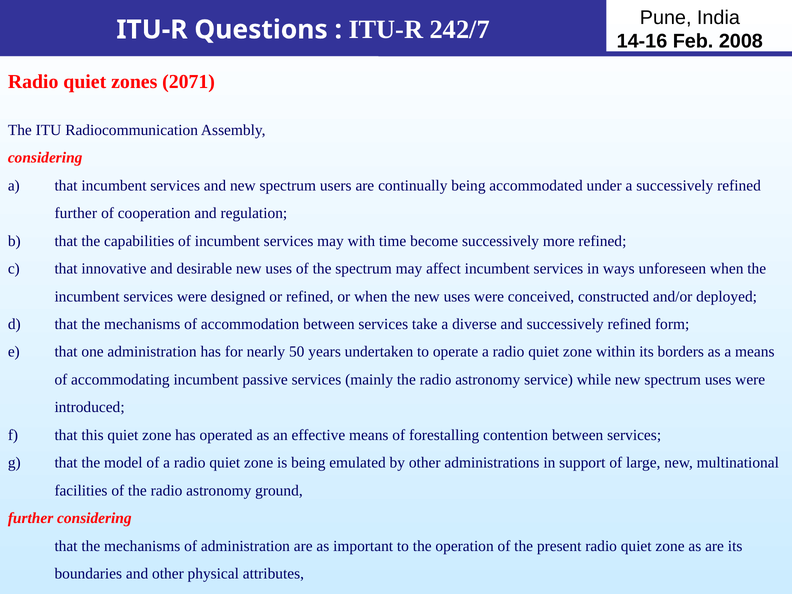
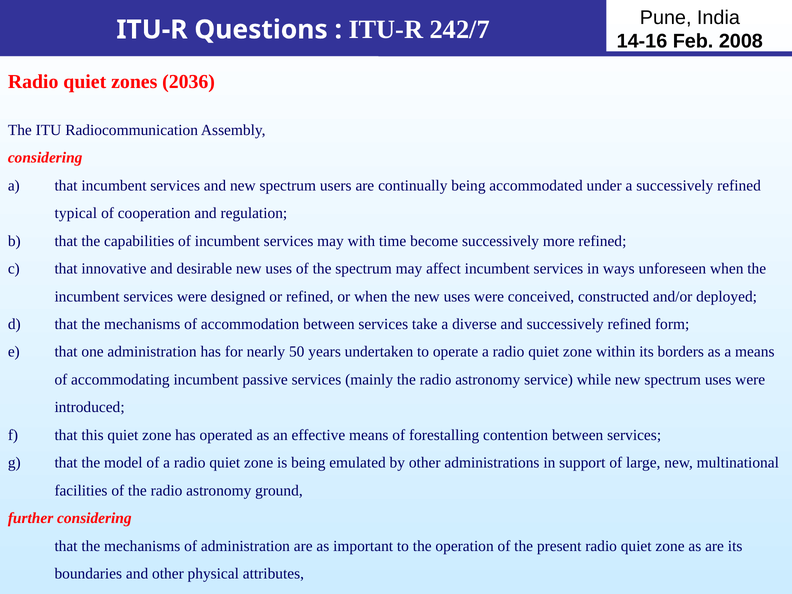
2071: 2071 -> 2036 (189, 82)
further: further -> typical (76, 213)
